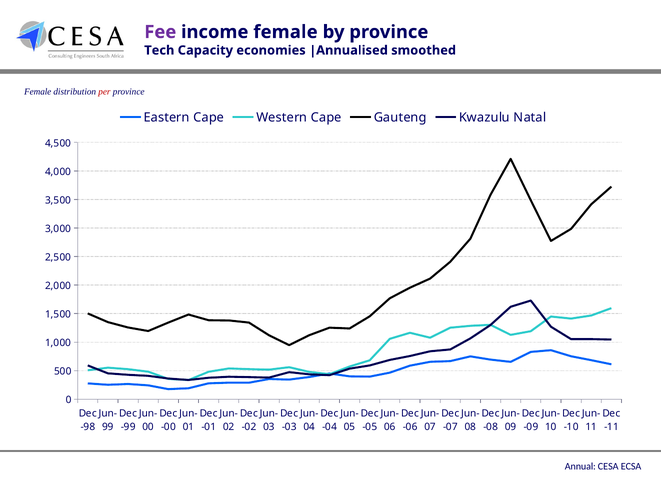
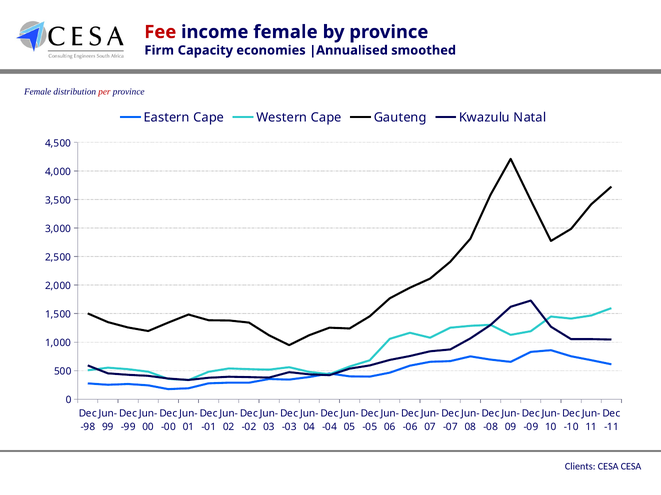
Fee colour: purple -> red (160, 32)
Tech: Tech -> Firm (159, 50)
Annual: Annual -> Clients (580, 467)
CESA ECSA: ECSA -> CESA (631, 467)
